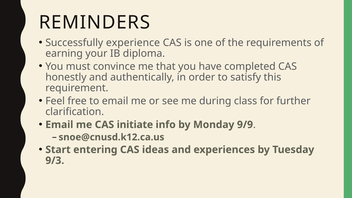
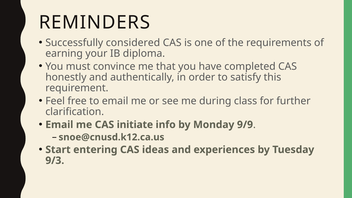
experience: experience -> considered (133, 43)
